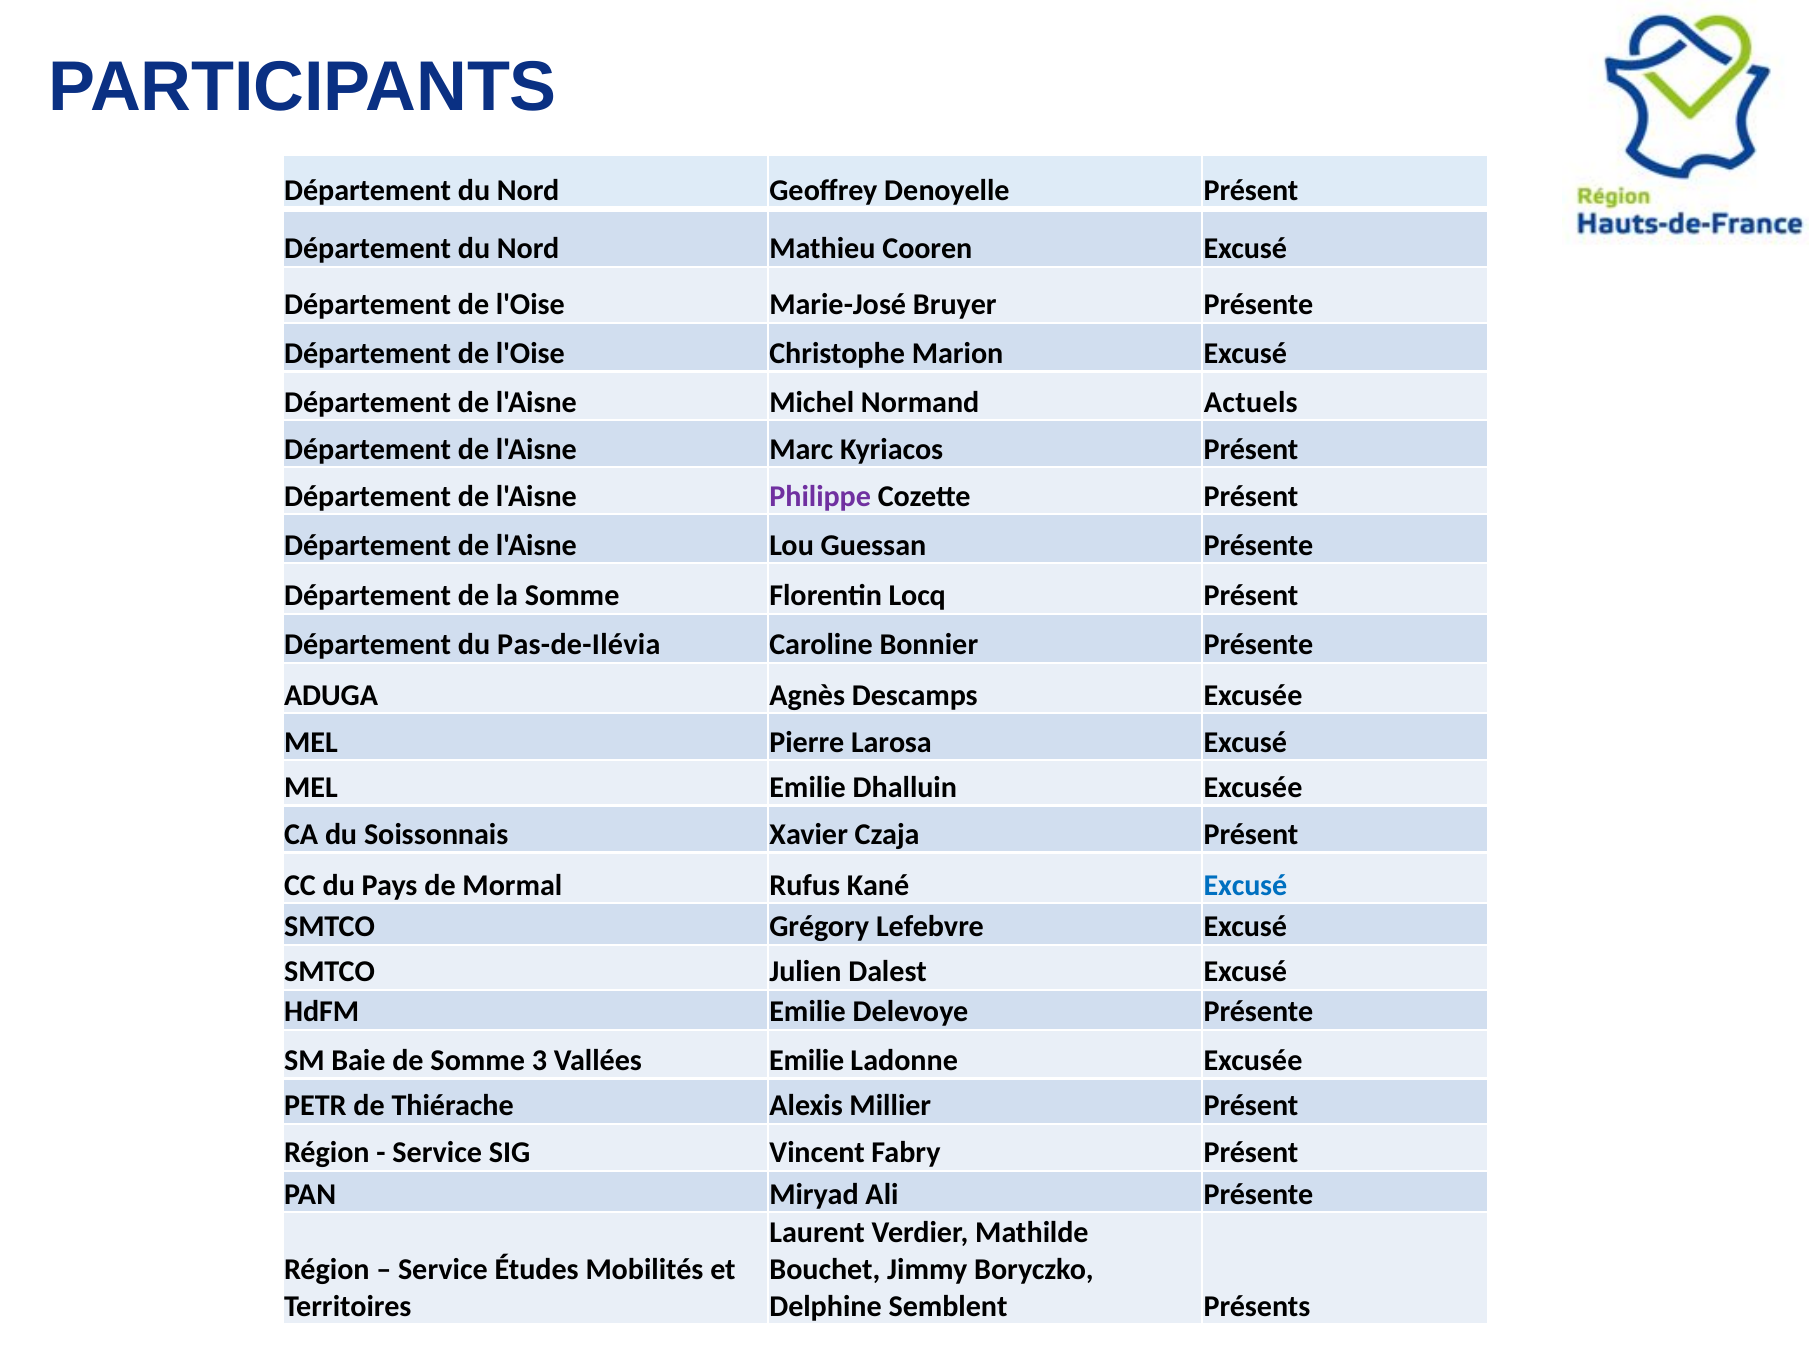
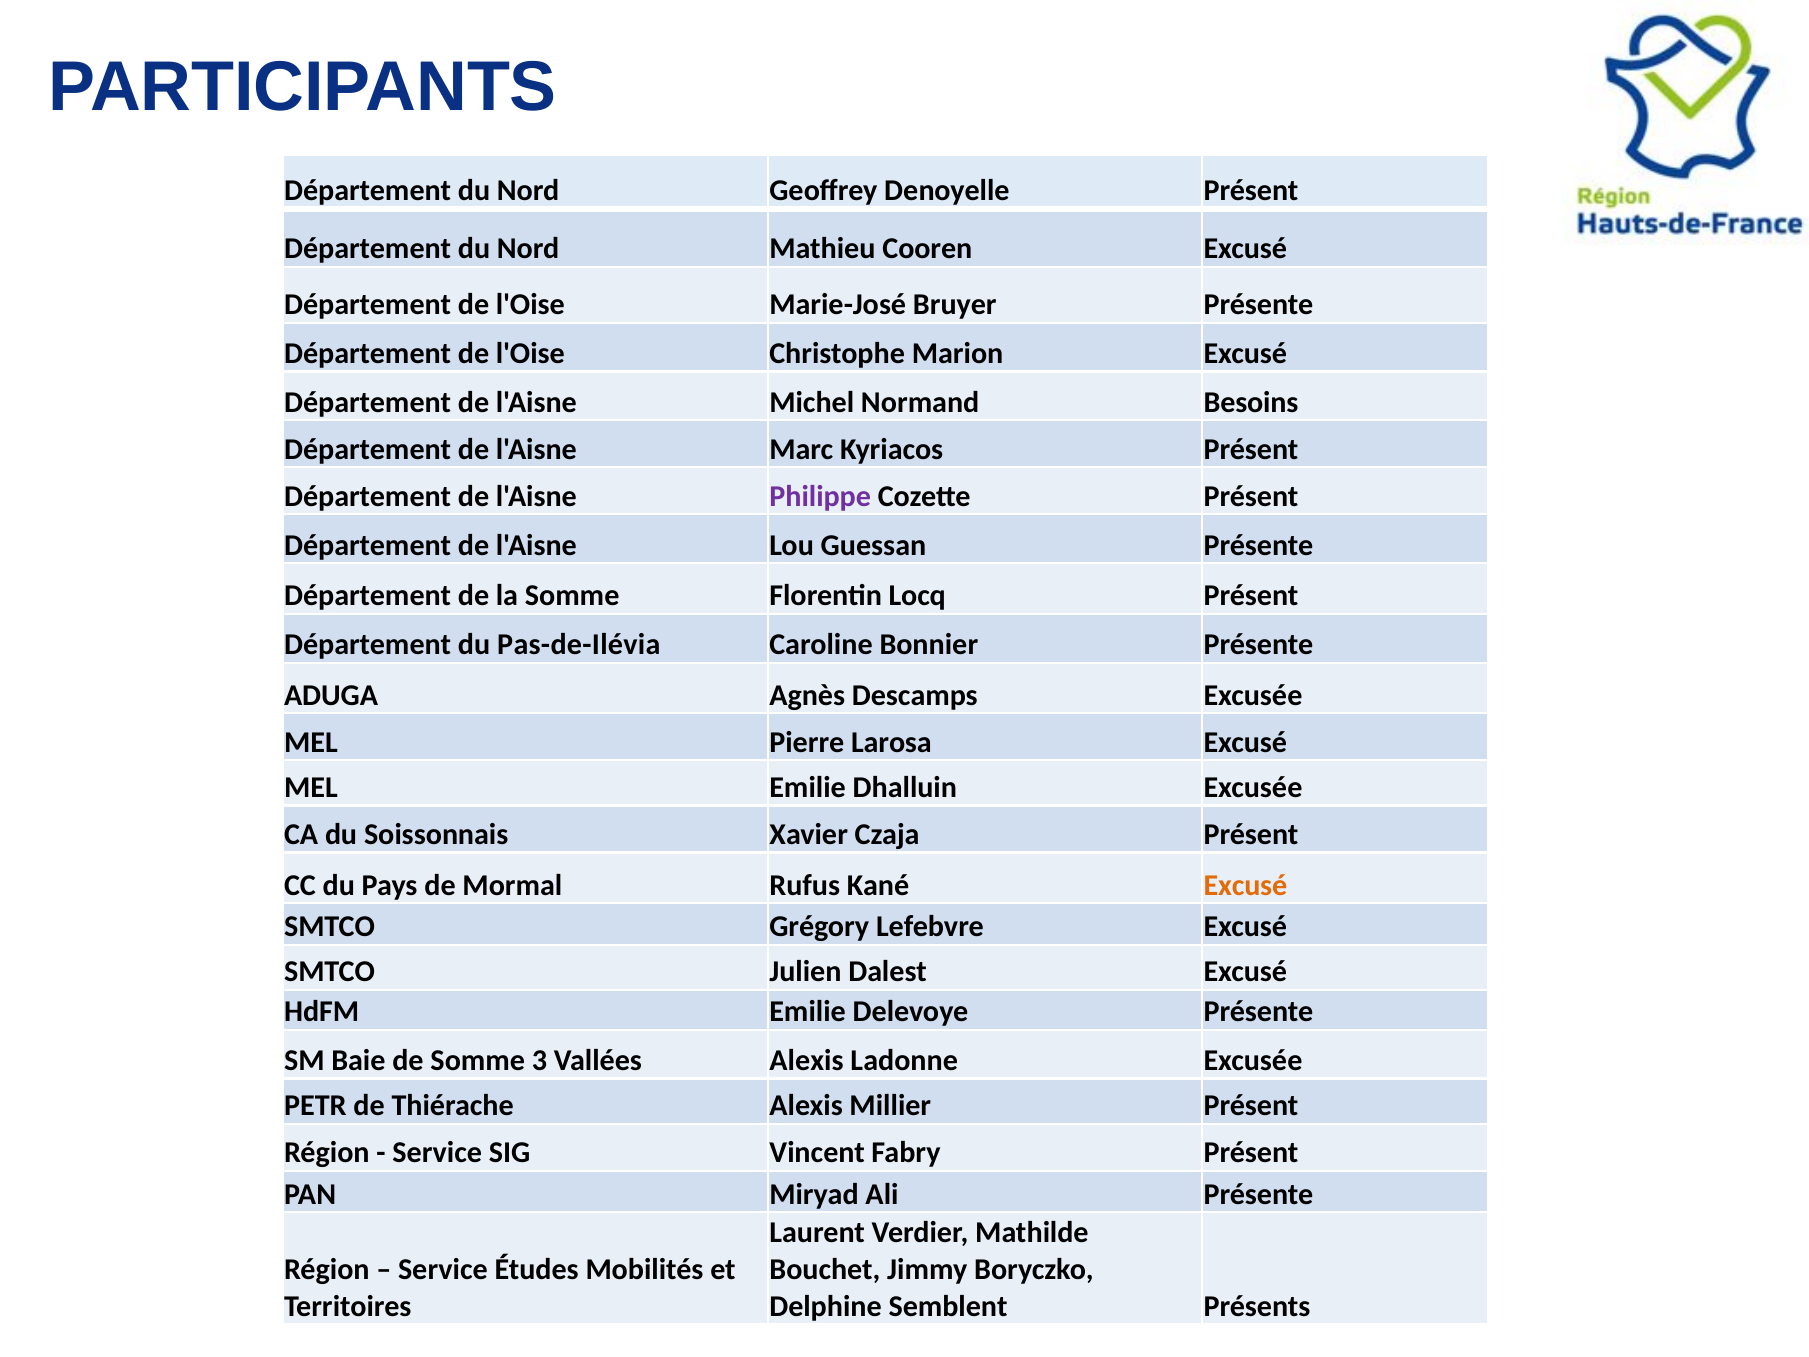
Actuels: Actuels -> Besoins (1251, 402)
Excusé colour: blue -> orange (1245, 885)
Vallées Emilie: Emilie -> Alexis (807, 1060)
